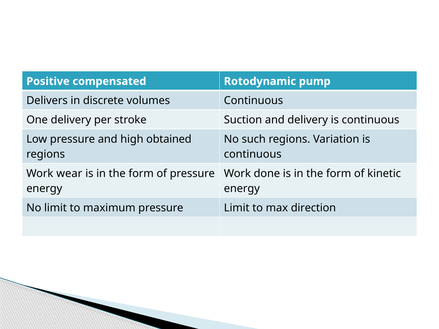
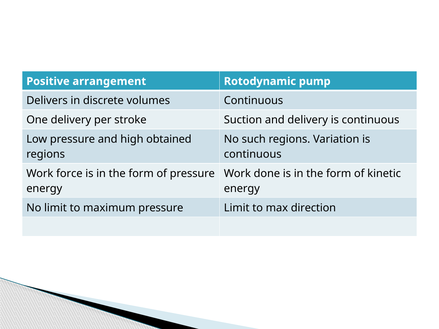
compensated: compensated -> arrangement (109, 81)
wear: wear -> force (69, 174)
